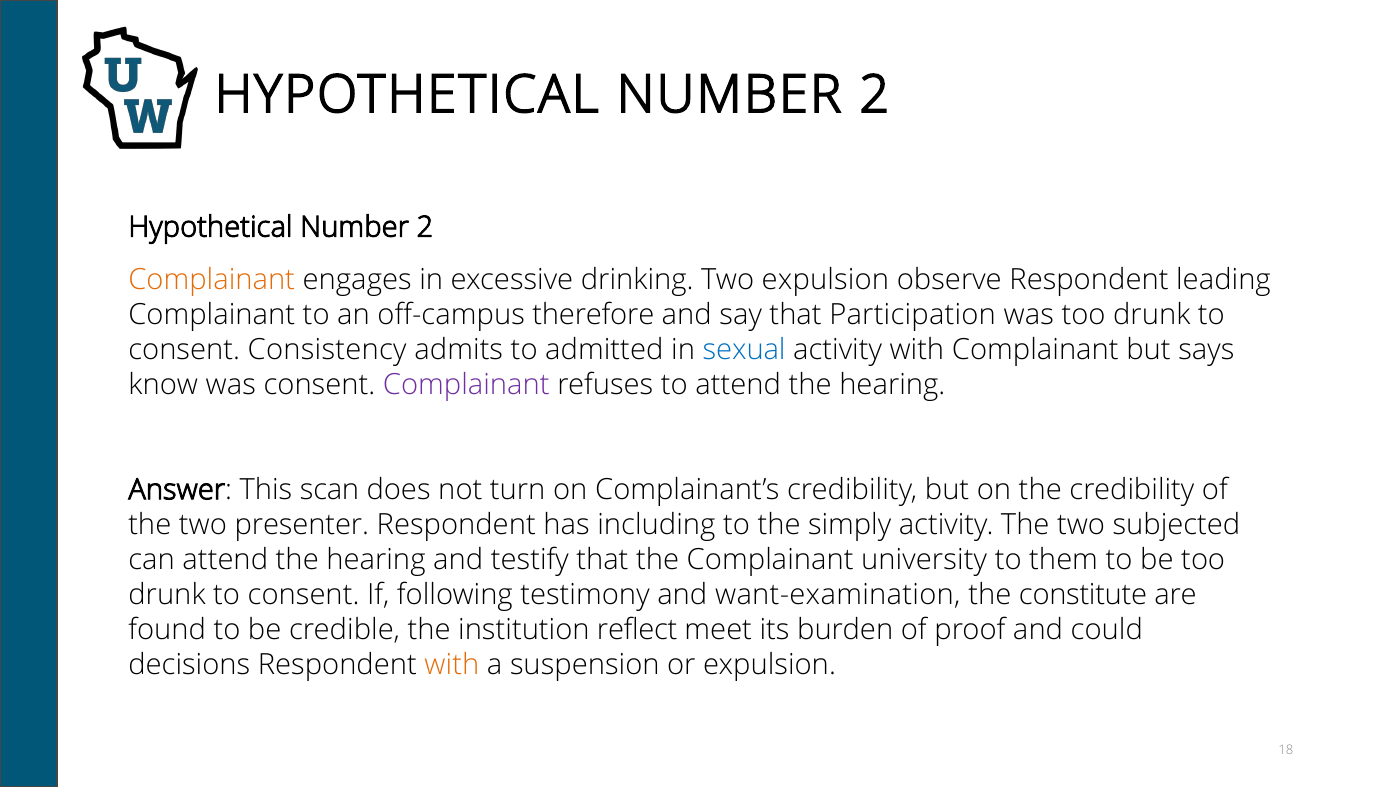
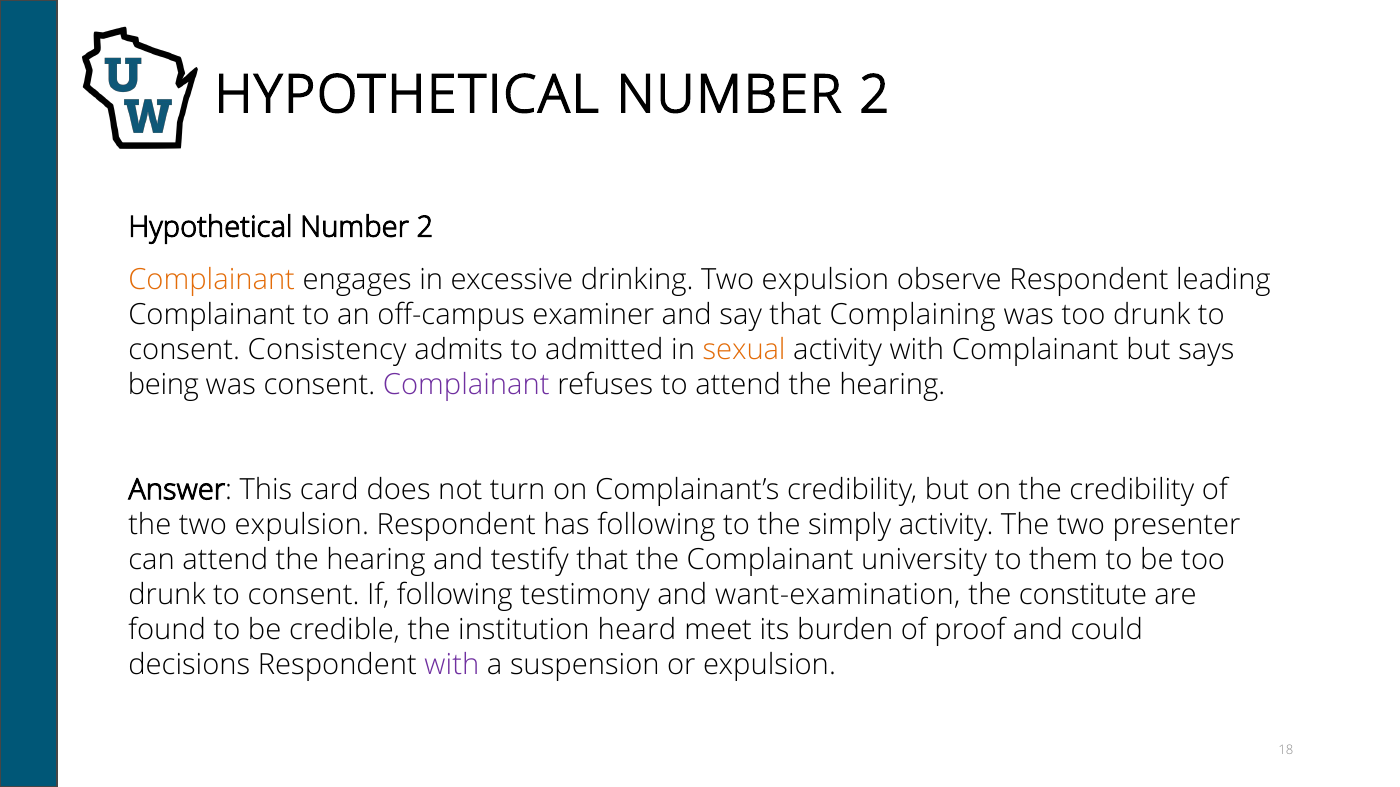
therefore: therefore -> examiner (593, 315)
Participation: Participation -> Complaining (913, 315)
sexual colour: blue -> orange (744, 350)
know: know -> being (163, 385)
scan: scan -> card (329, 490)
the two presenter: presenter -> expulsion (302, 525)
has including: including -> following (656, 525)
subjected: subjected -> presenter (1177, 525)
reflect: reflect -> heard (637, 630)
with colour: orange -> purple (452, 665)
